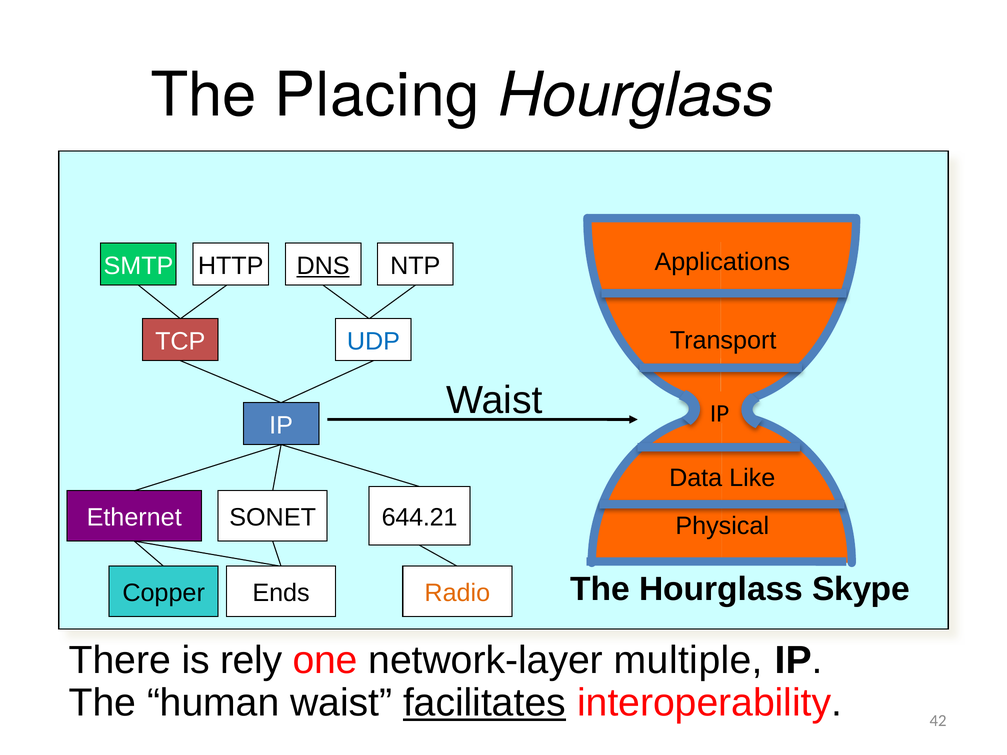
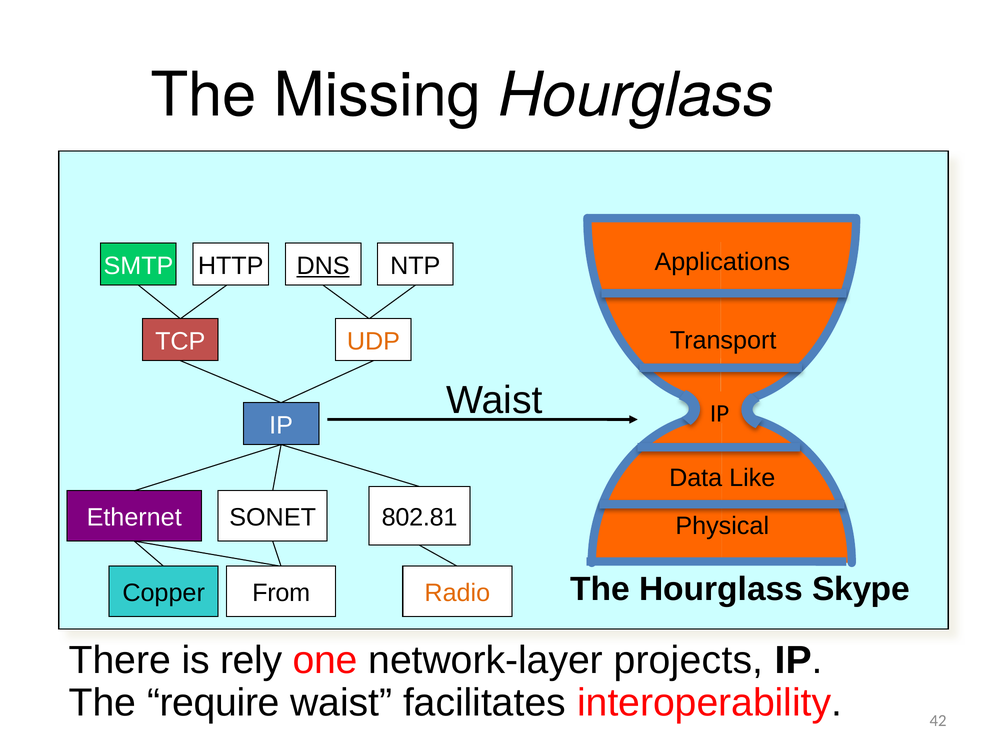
Placing: Placing -> Missing (377, 96)
UDP colour: blue -> orange (373, 342)
644.21: 644.21 -> 802.81 (420, 518)
Ends: Ends -> From (281, 593)
multiple: multiple -> projects (688, 661)
human: human -> require (213, 703)
facilitates underline: present -> none (484, 703)
